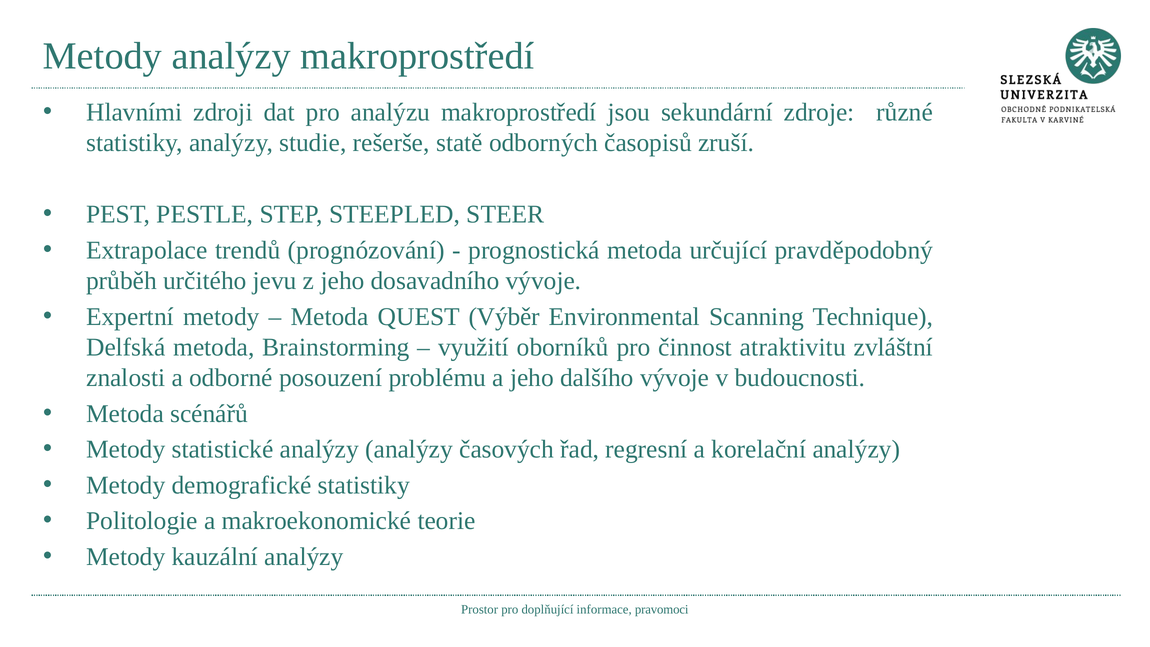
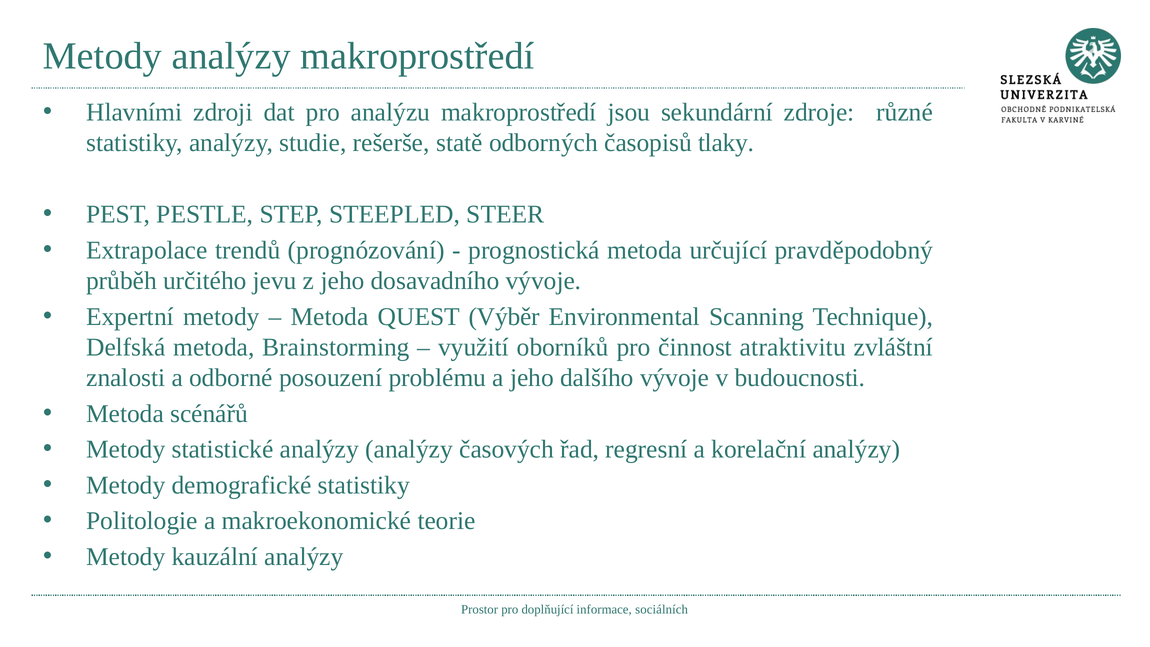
zruší: zruší -> tlaky (726, 143)
pravomoci: pravomoci -> sociálních (662, 609)
